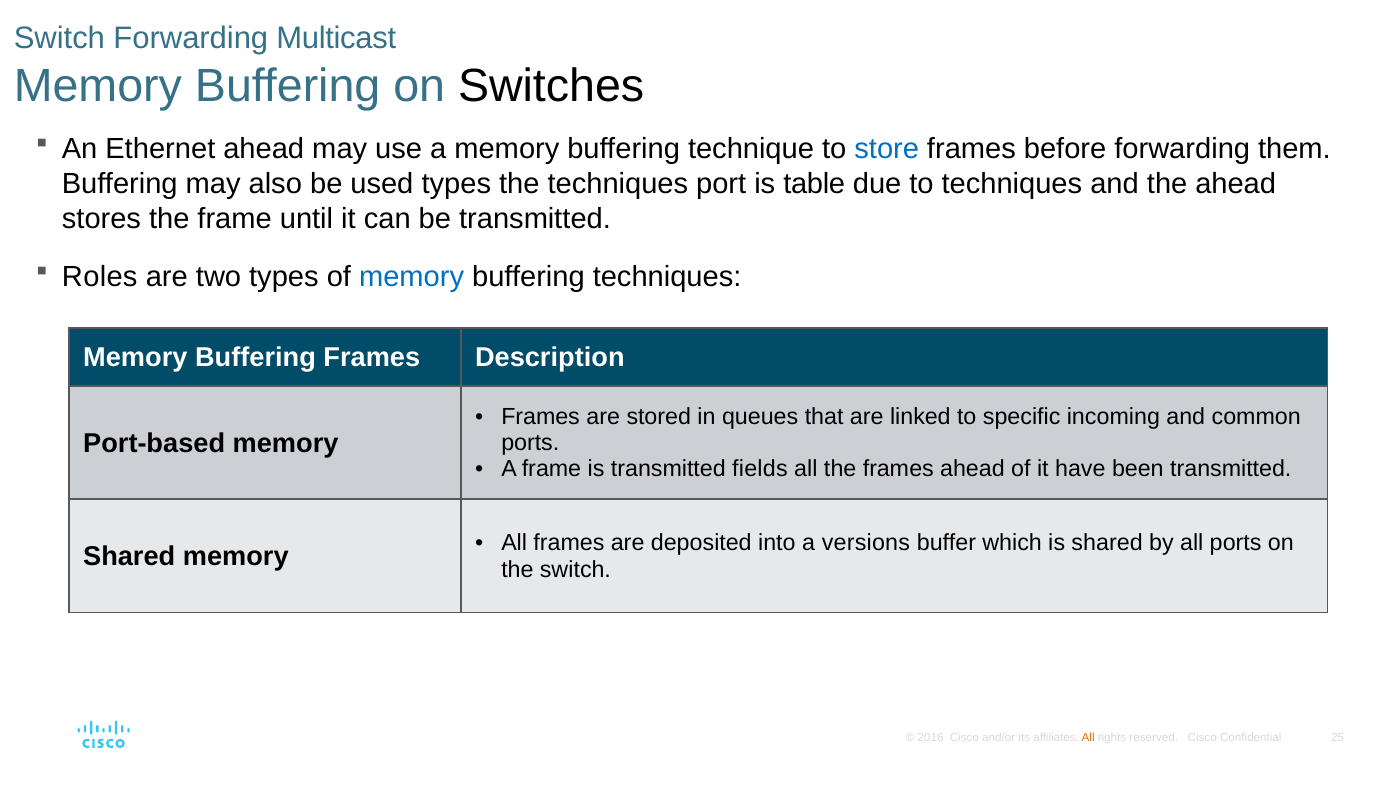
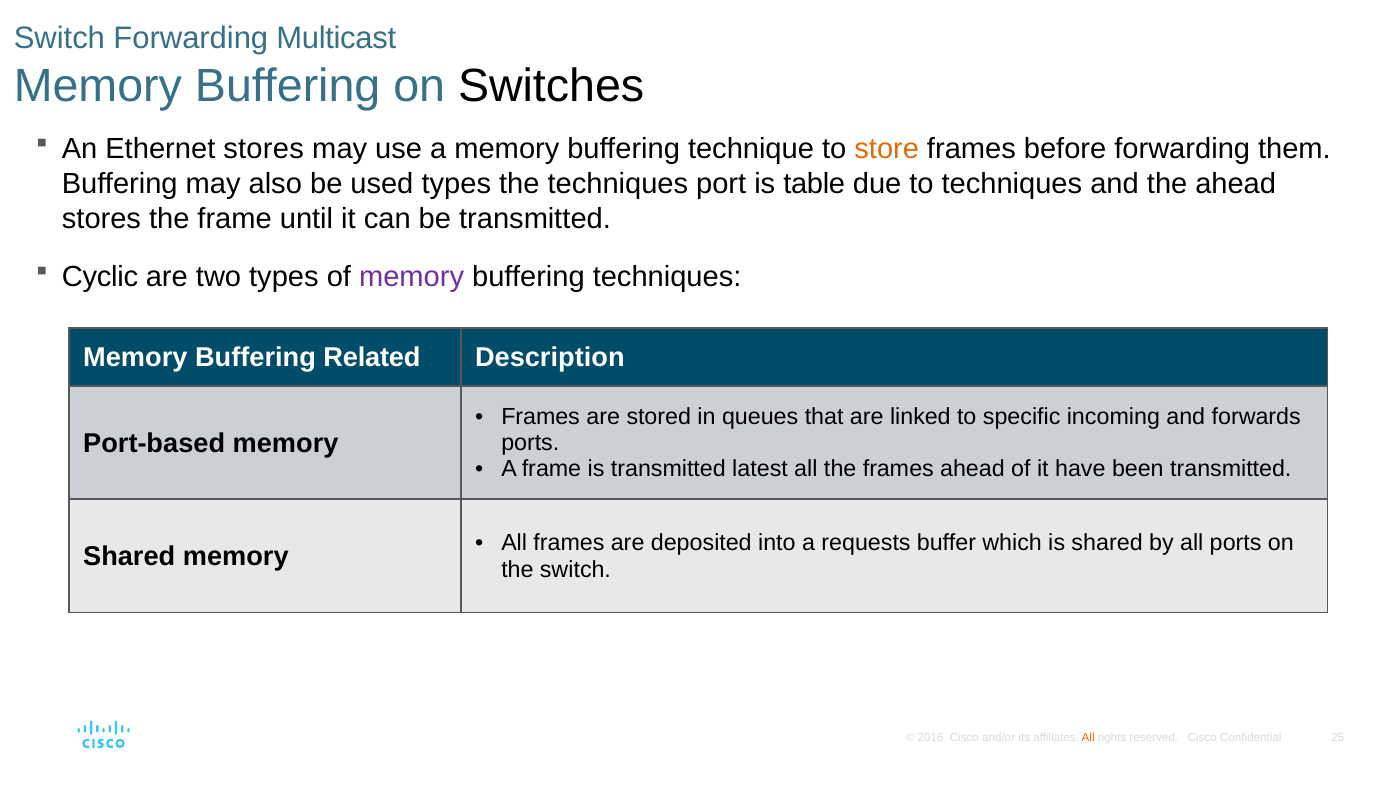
Ethernet ahead: ahead -> stores (264, 149)
store colour: blue -> orange (887, 149)
Roles: Roles -> Cyclic (100, 277)
memory colour: blue -> purple (412, 277)
Buffering Frames: Frames -> Related (372, 357)
common: common -> forwards (1256, 417)
fields: fields -> latest (760, 469)
versions: versions -> requests (866, 543)
